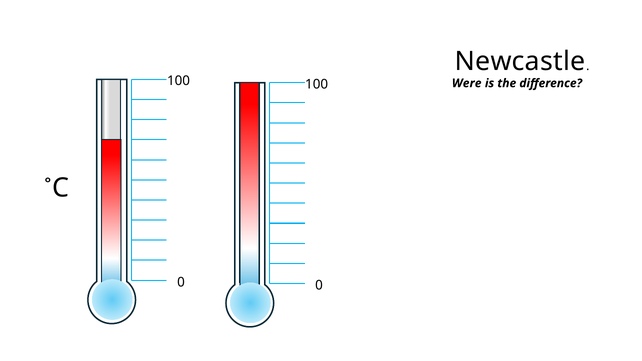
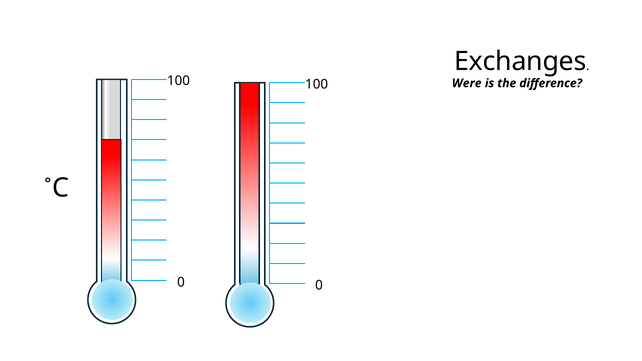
Newcastle: Newcastle -> Exchanges (520, 62)
